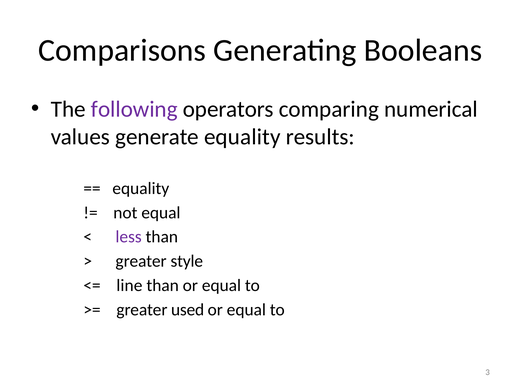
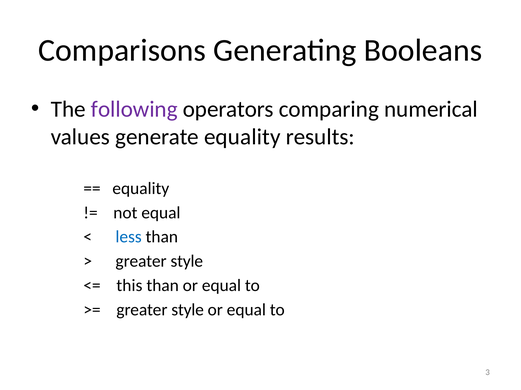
less colour: purple -> blue (129, 237)
line: line -> this (129, 286)
used: used -> style (188, 310)
